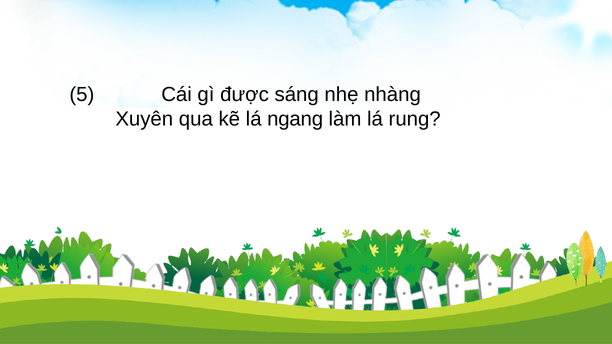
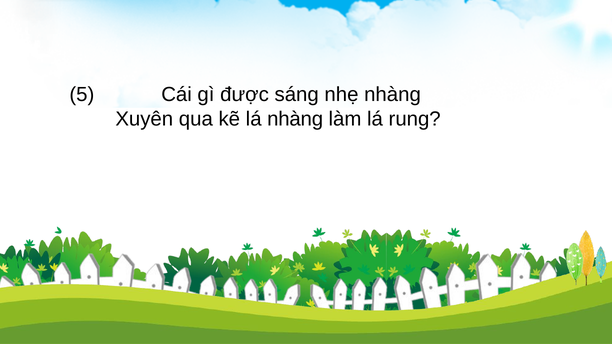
lá ngang: ngang -> nhàng (295, 119)
